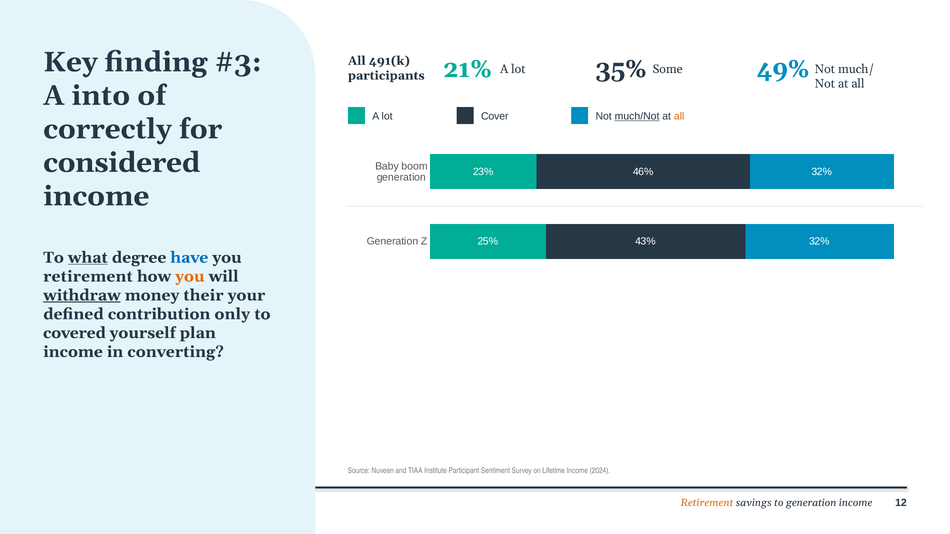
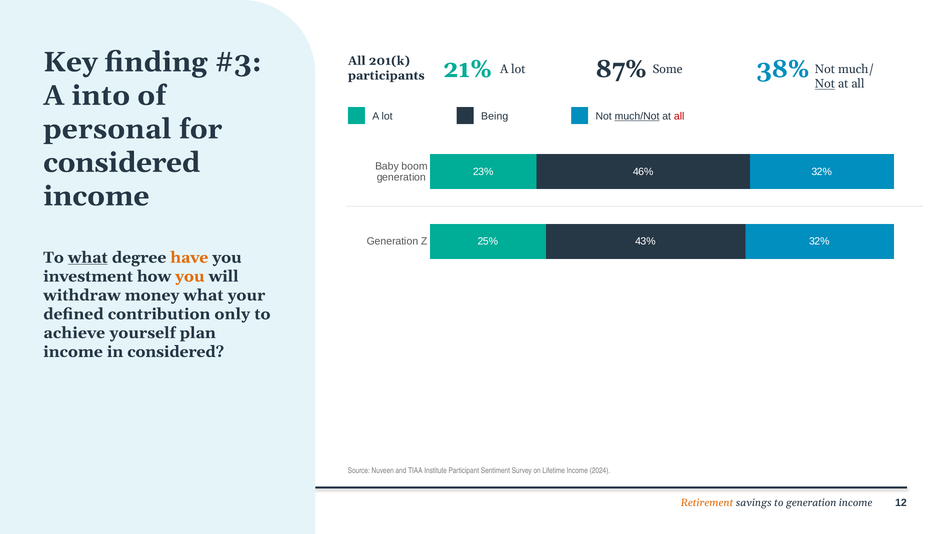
491(k: 491(k -> 201(k (389, 61)
35%: 35% -> 87% (621, 69)
49%: 49% -> 38% (783, 69)
Not underline: none -> present (825, 84)
Cover: Cover -> Being (495, 116)
all colour: orange -> red (679, 116)
correctly: correctly -> personal (107, 129)
have colour: blue -> orange (189, 258)
retirement: retirement -> investment (88, 277)
withdraw underline: present -> none (82, 295)
money their: their -> what (203, 295)
covered: covered -> achieve (74, 333)
in converting: converting -> considered (176, 352)
